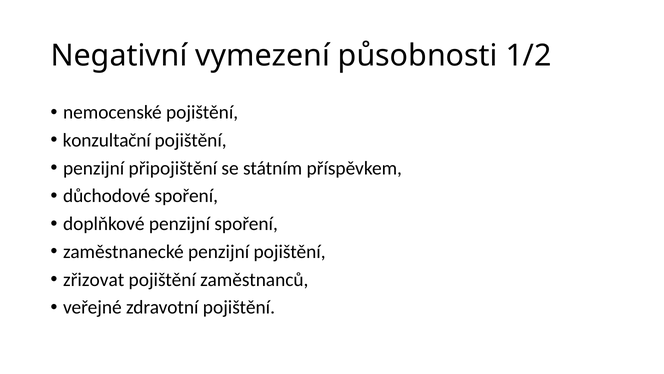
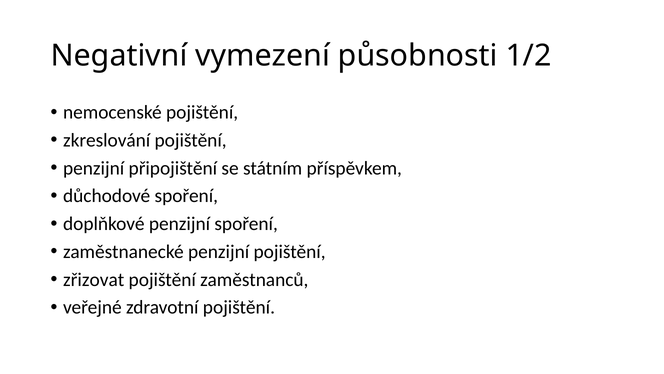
konzultační: konzultační -> zkreslování (107, 140)
